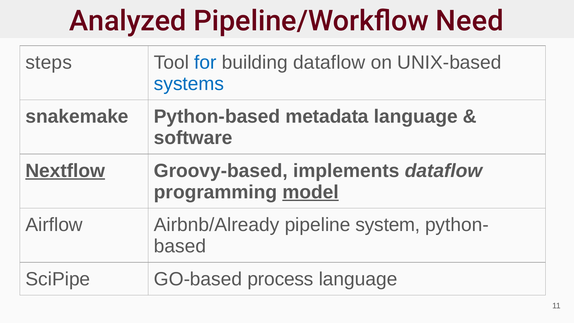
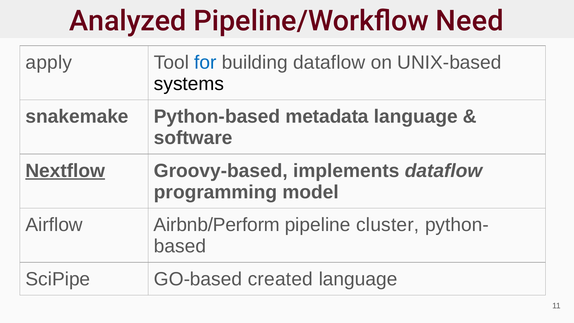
steps: steps -> apply (49, 62)
systems colour: blue -> black (189, 84)
model underline: present -> none (311, 192)
Airbnb/Already: Airbnb/Already -> Airbnb/Perform (217, 225)
system: system -> cluster (388, 225)
process: process -> created (280, 279)
